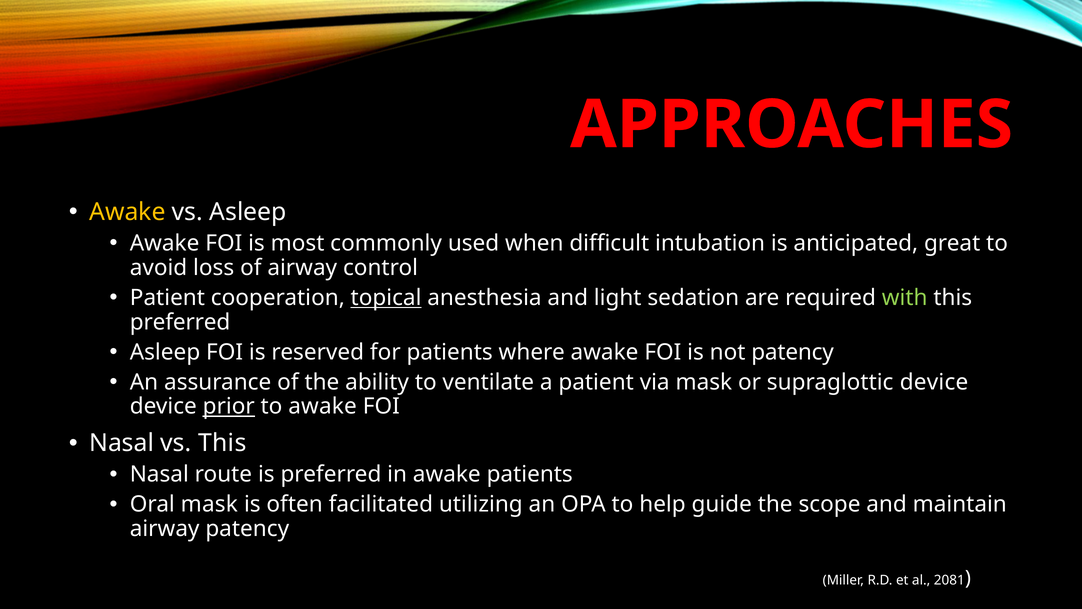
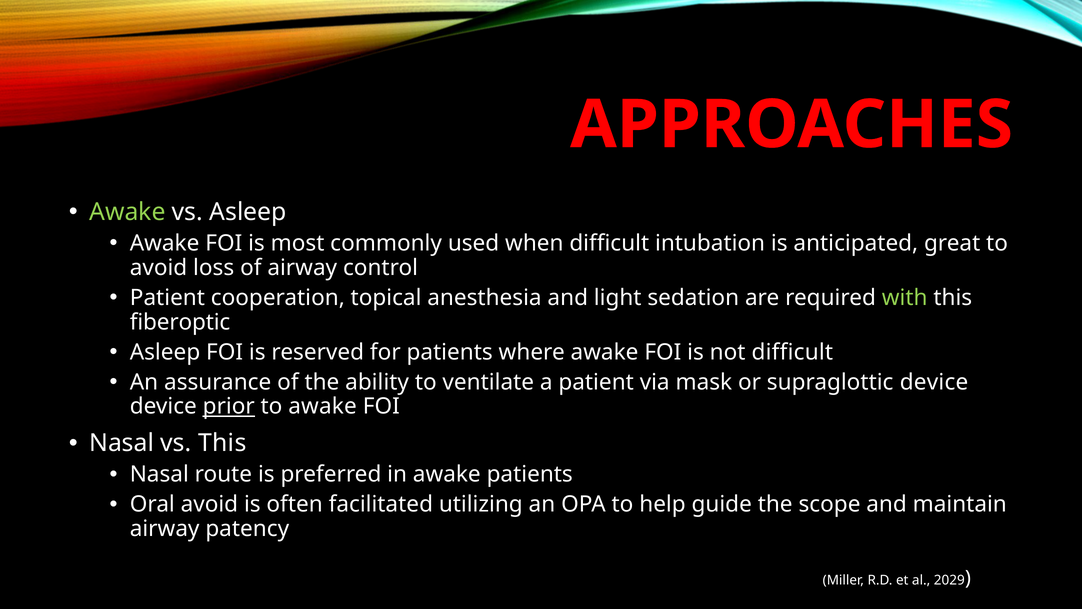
Awake colour: yellow -> light green (127, 212)
topical underline: present -> none (386, 298)
preferred: preferred -> fiberoptic (180, 322)
not patency: patency -> difficult (792, 352)
Oral mask: mask -> avoid (209, 504)
2081: 2081 -> 2029 (949, 580)
